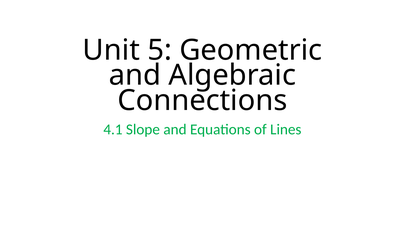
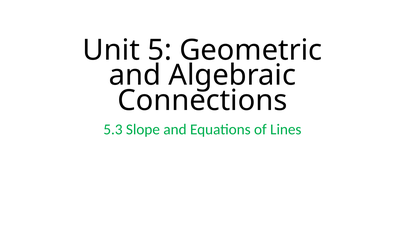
4.1: 4.1 -> 5.3 (113, 129)
